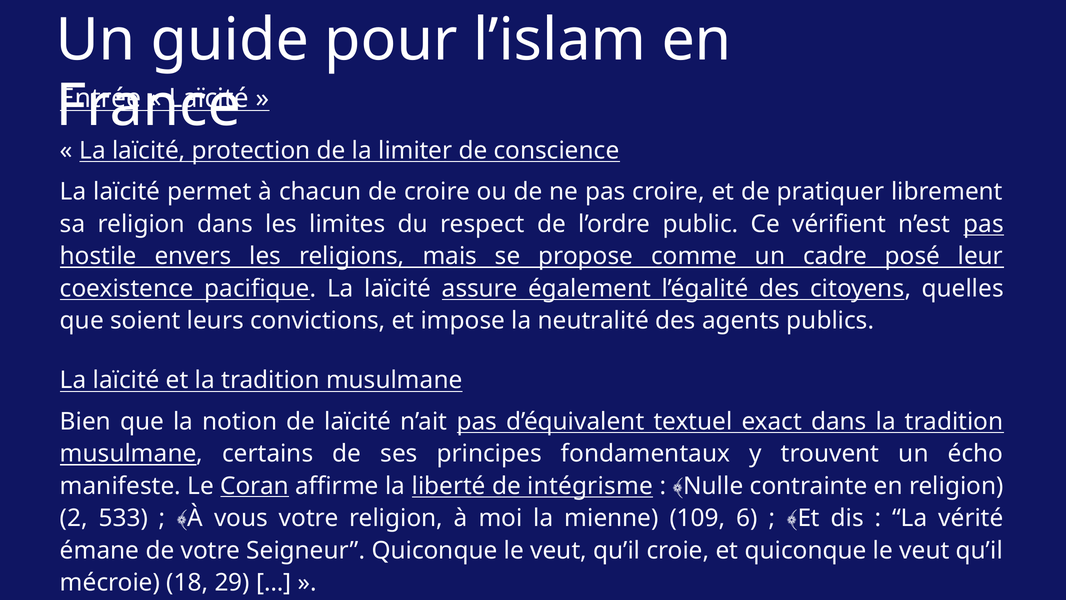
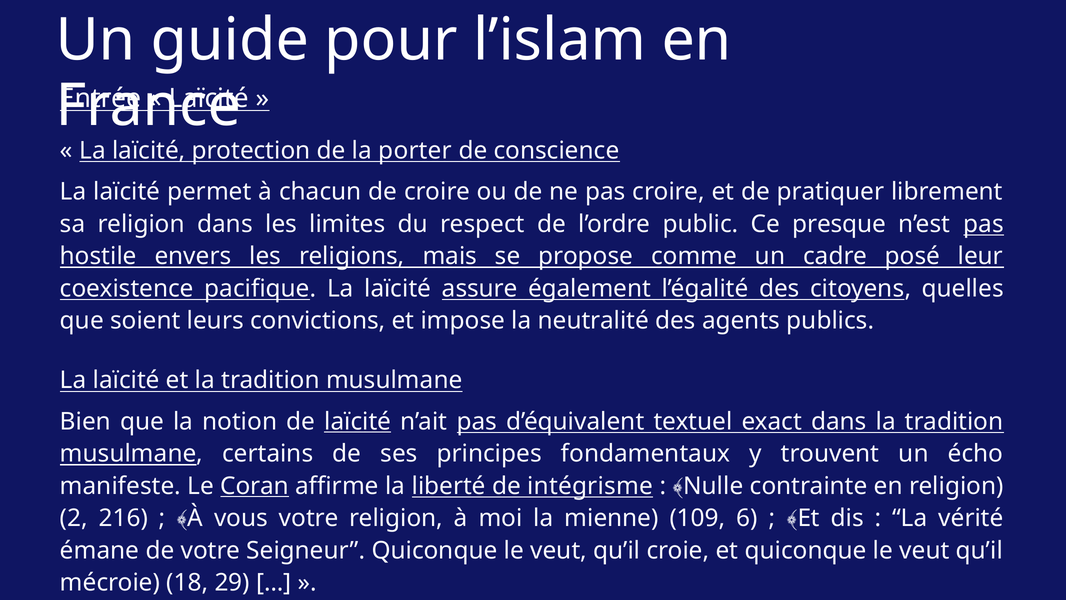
limiter: limiter -> porter (415, 150)
vérifient: vérifient -> presque (839, 224)
laïcité underline: none -> present (358, 421)
533: 533 -> 216 (123, 518)
